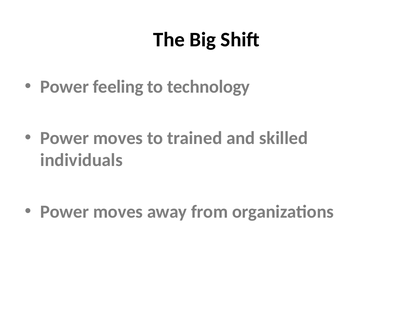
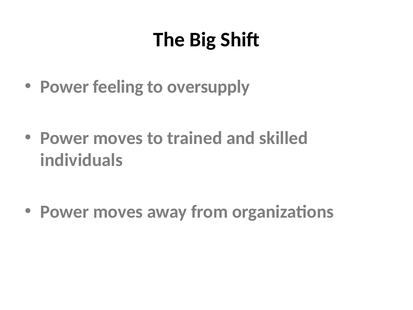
technology: technology -> oversupply (209, 87)
